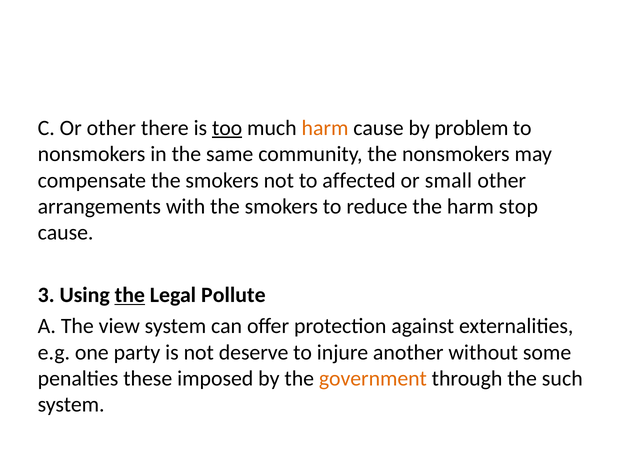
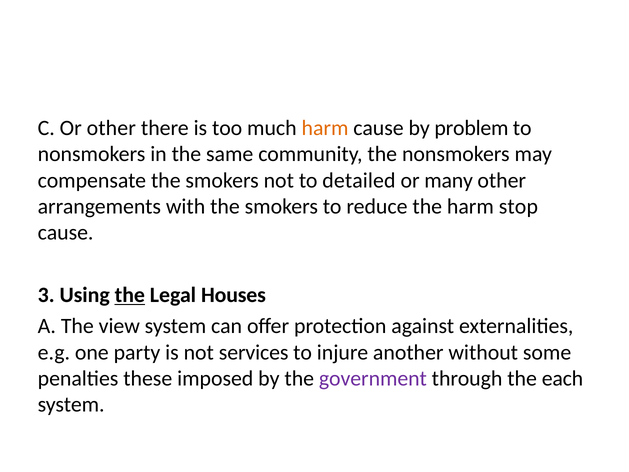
too underline: present -> none (227, 128)
affected: affected -> detailed (359, 180)
small: small -> many (449, 180)
Pollute: Pollute -> Houses (233, 295)
deserve: deserve -> services (254, 352)
government colour: orange -> purple (373, 378)
such: such -> each (562, 378)
